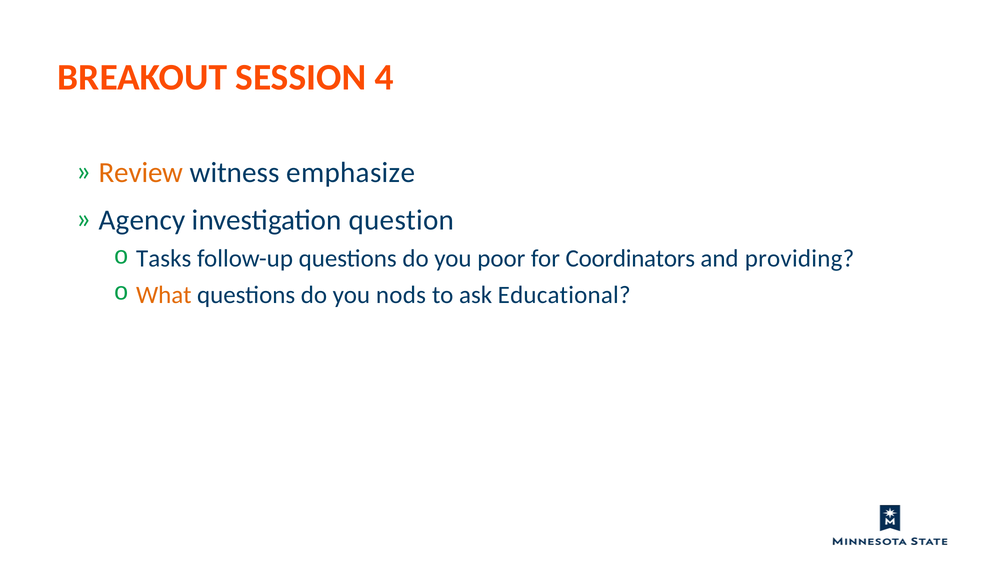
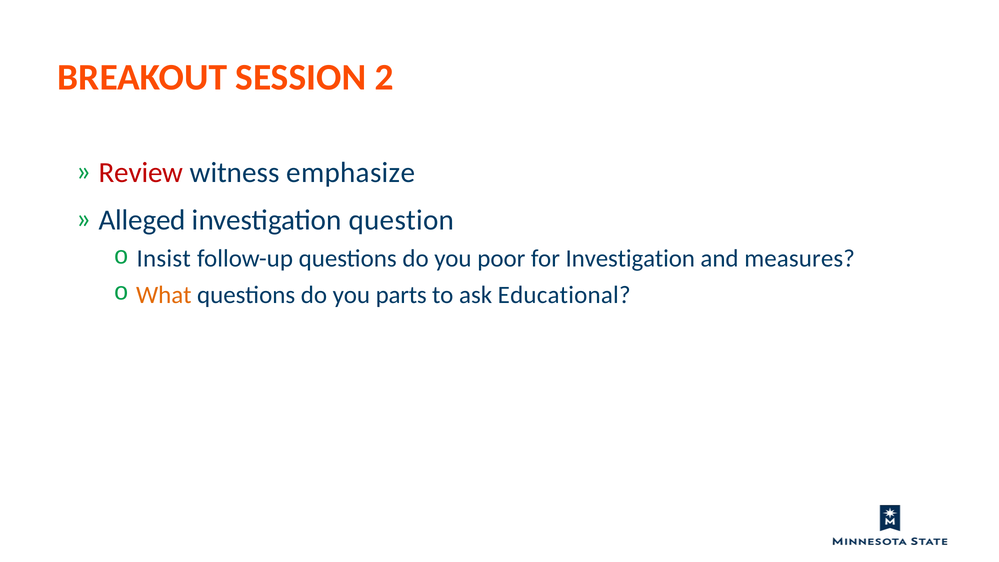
4: 4 -> 2 (384, 78)
Review colour: orange -> red (141, 173)
Agency: Agency -> Alleged (142, 220)
Tasks: Tasks -> Insist (164, 259)
for Coordinators: Coordinators -> Investigation (630, 259)
providing: providing -> measures (800, 259)
nods: nods -> parts (401, 295)
